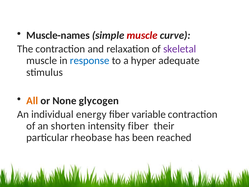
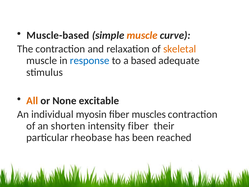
Muscle-names: Muscle-names -> Muscle-based (58, 35)
muscle colour: red -> orange (142, 35)
skeletal colour: purple -> orange (180, 49)
hyper: hyper -> based (144, 61)
glycogen: glycogen -> excitable (99, 101)
energy: energy -> myosin (91, 114)
variable: variable -> muscles (149, 114)
